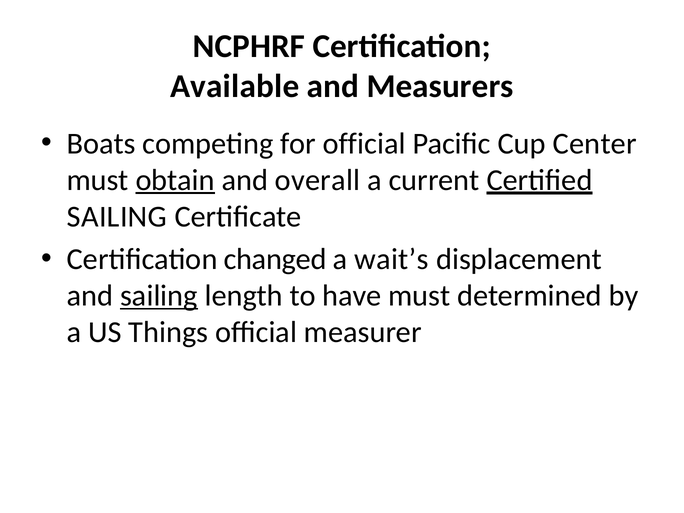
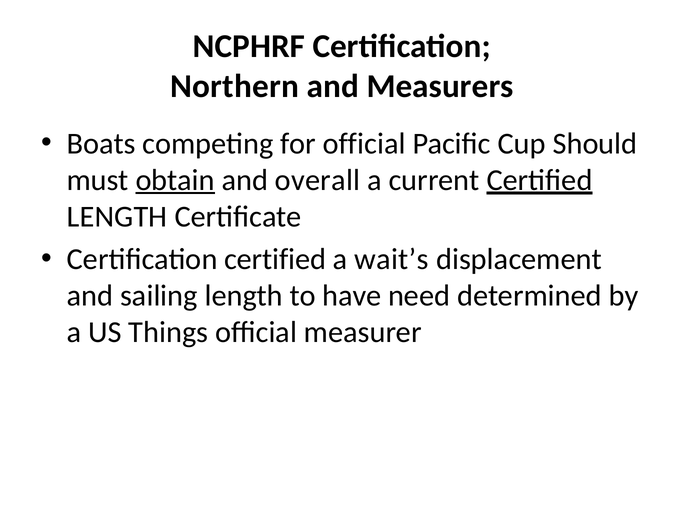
Available: Available -> Northern (235, 86)
Center: Center -> Should (595, 144)
SAILING: SAILING -> LENGTH (117, 217)
Certification changed: changed -> certified (275, 259)
sailing underline: present -> none (159, 296)
have must: must -> need (419, 296)
